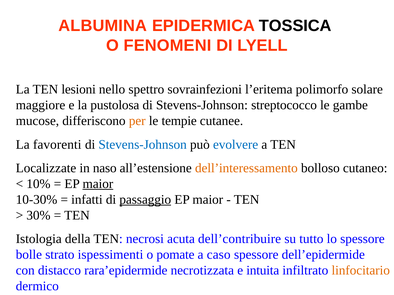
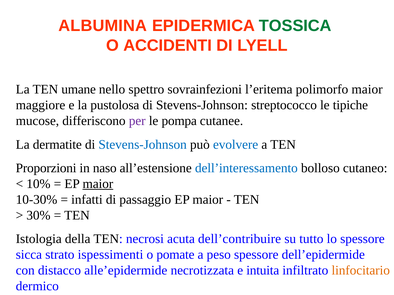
TOSSICA colour: black -> green (295, 26)
FENOMENI: FENOMENI -> ACCIDENTI (168, 45)
lesioni: lesioni -> umane (79, 90)
polimorfo solare: solare -> maior (367, 90)
gambe: gambe -> tipiche (350, 105)
per colour: orange -> purple (137, 121)
tempie: tempie -> pompa (179, 121)
favorenti: favorenti -> dermatite (57, 145)
Localizzate: Localizzate -> Proporzioni (46, 168)
dell’interessamento colour: orange -> blue (246, 168)
passaggio underline: present -> none (145, 200)
bolle: bolle -> sicca (29, 255)
caso: caso -> peso (219, 255)
rara’epidermide: rara’epidermide -> alle’epidermide (126, 271)
